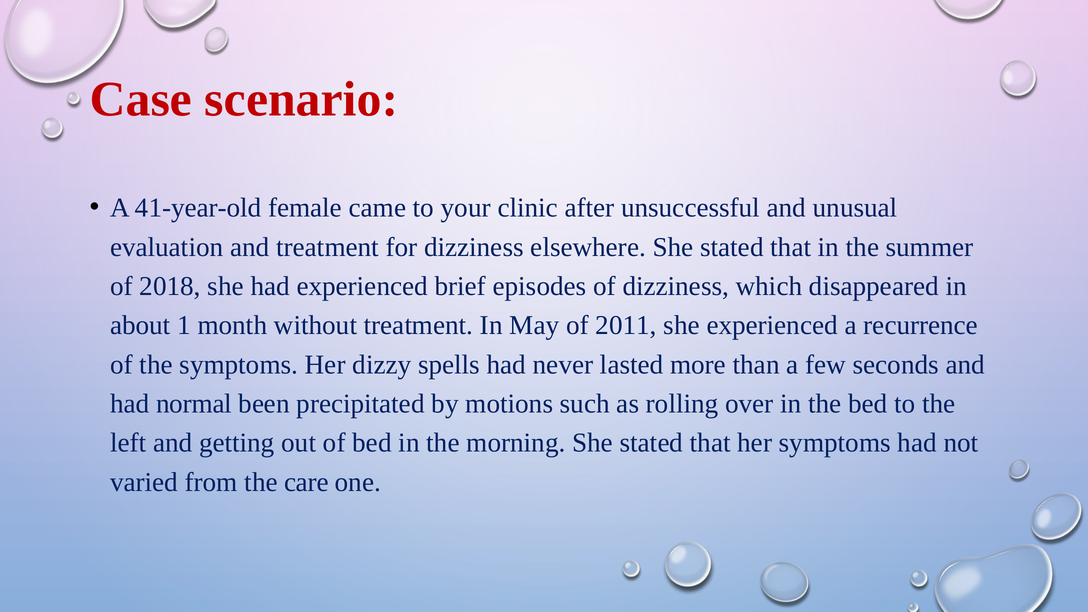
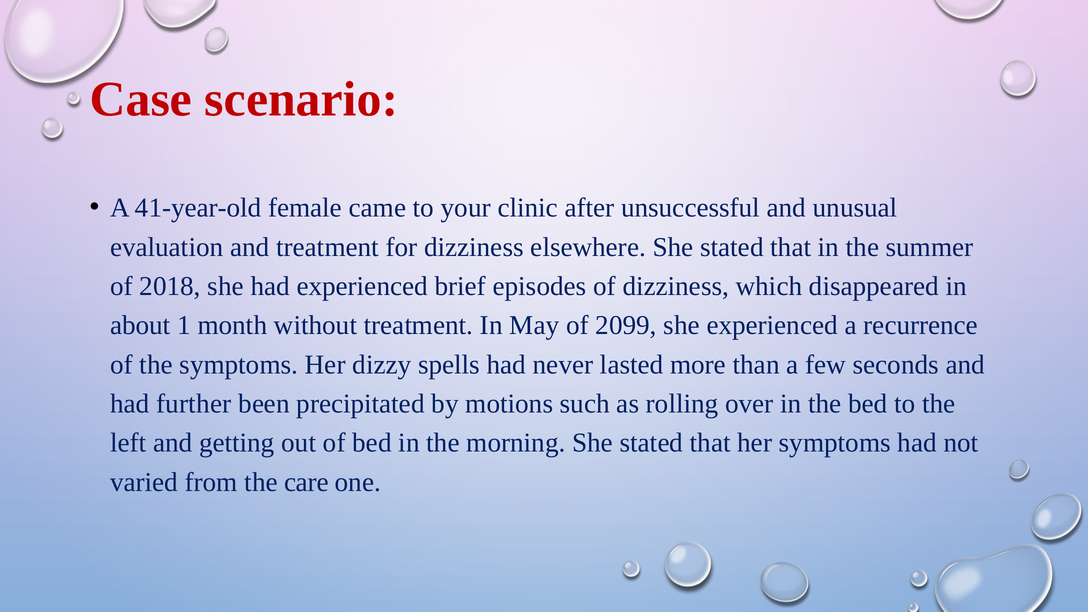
2011: 2011 -> 2099 (626, 325)
normal: normal -> further (194, 404)
